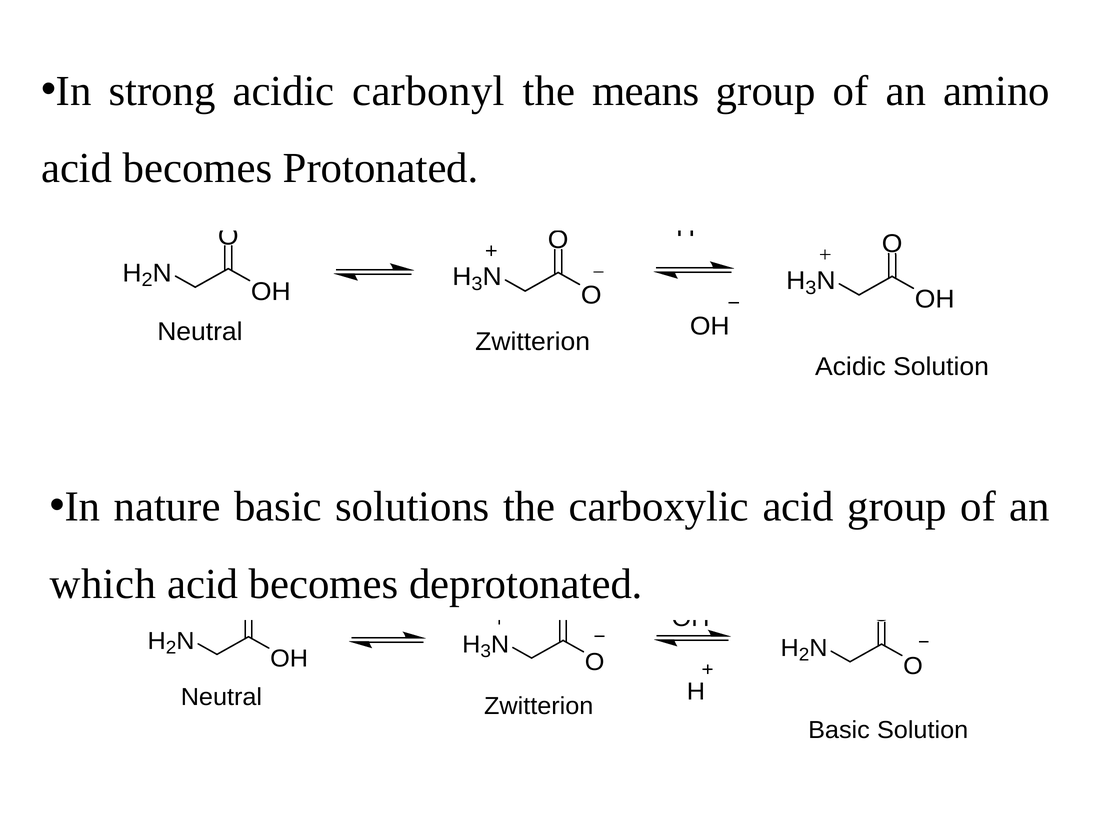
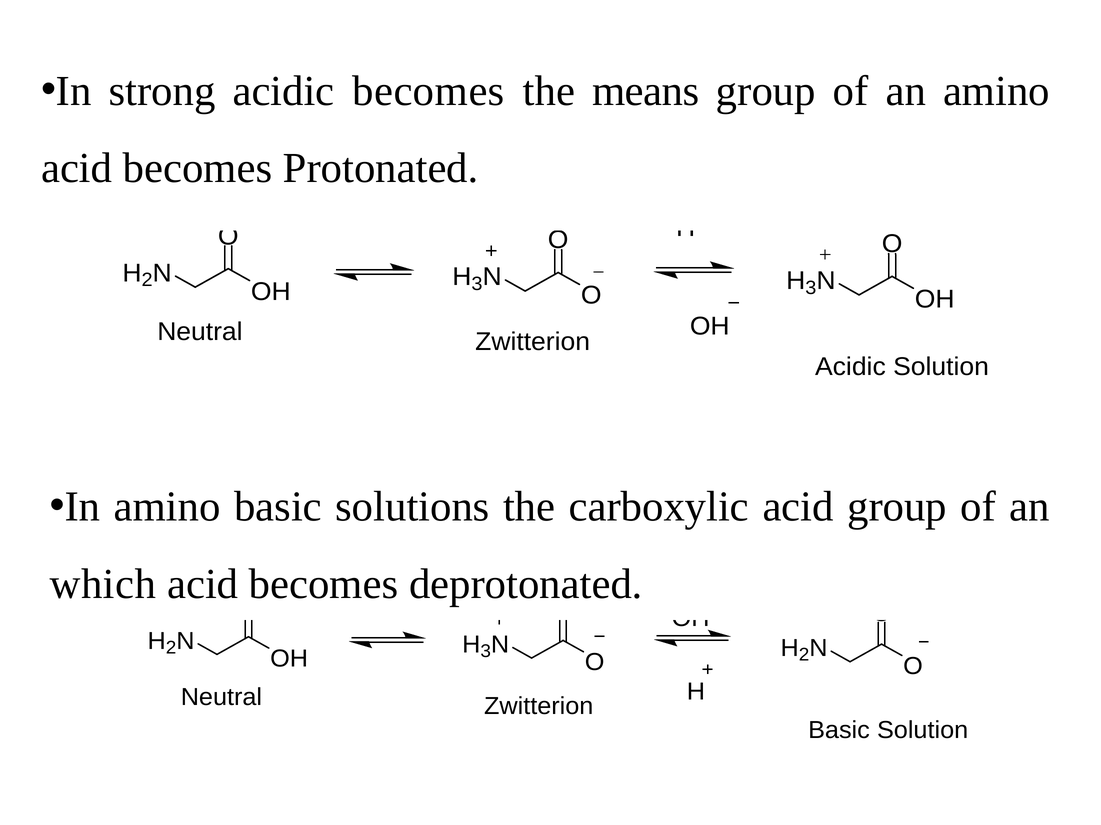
acidic carbonyl: carbonyl -> becomes (428, 91)
In nature: nature -> amino (167, 507)
